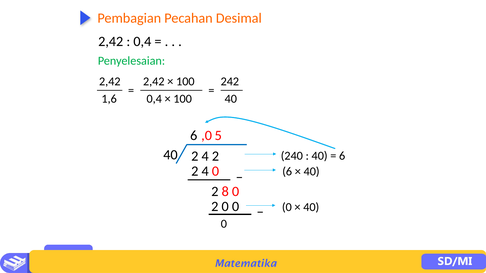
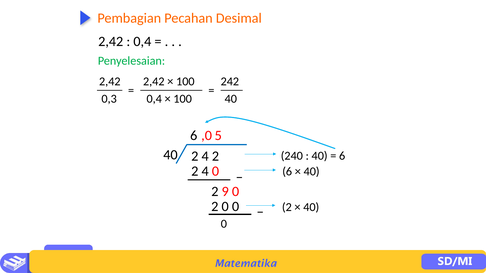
1,6: 1,6 -> 0,3 (109, 99)
8: 8 -> 9 (225, 192)
0 0 0: 0 -> 2 (287, 207)
